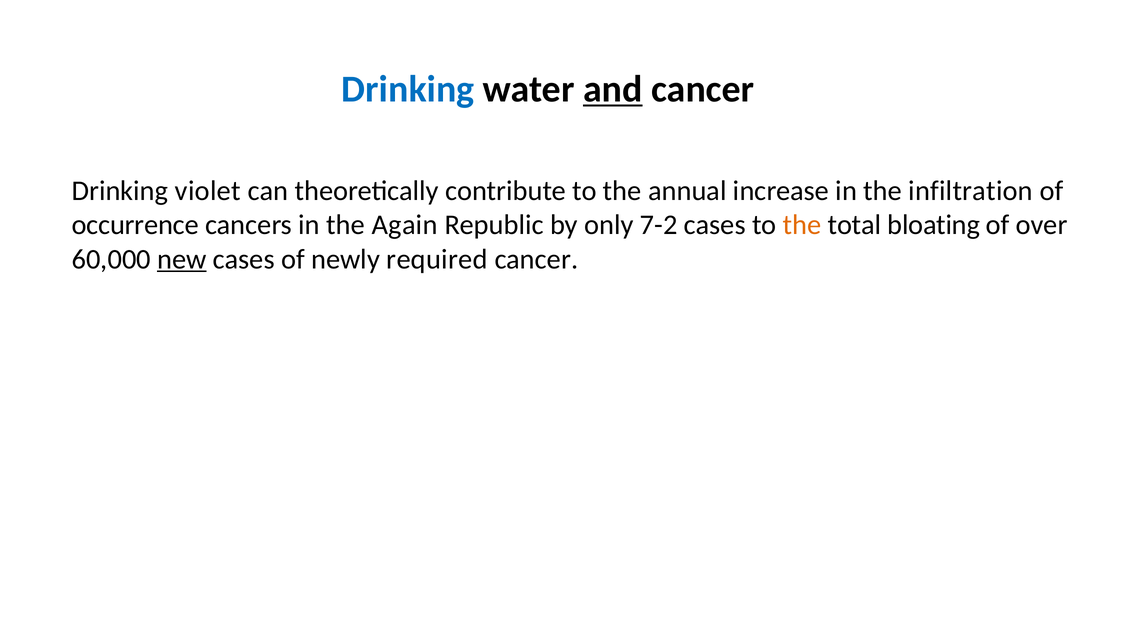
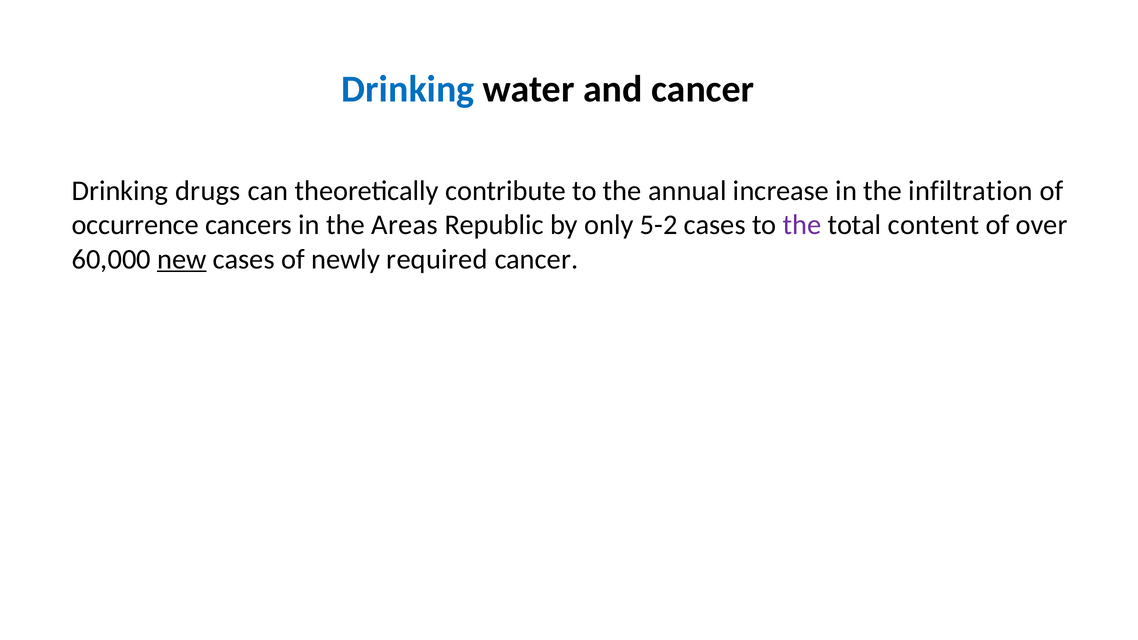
and underline: present -> none (613, 89)
violet: violet -> drugs (208, 191)
Again: Again -> Areas (405, 225)
7-2: 7-2 -> 5-2 (659, 225)
the colour: orange -> purple (802, 225)
bloating: bloating -> content (933, 225)
